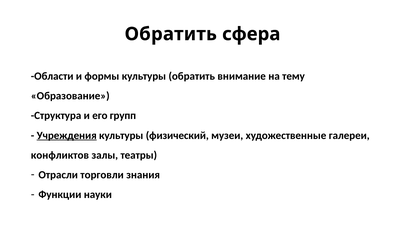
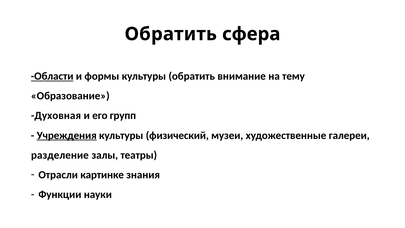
Области underline: none -> present (52, 76)
Структура: Структура -> Духовная (56, 116)
конфликтов: конфликтов -> разделение (60, 155)
торговли: торговли -> картинке (102, 175)
